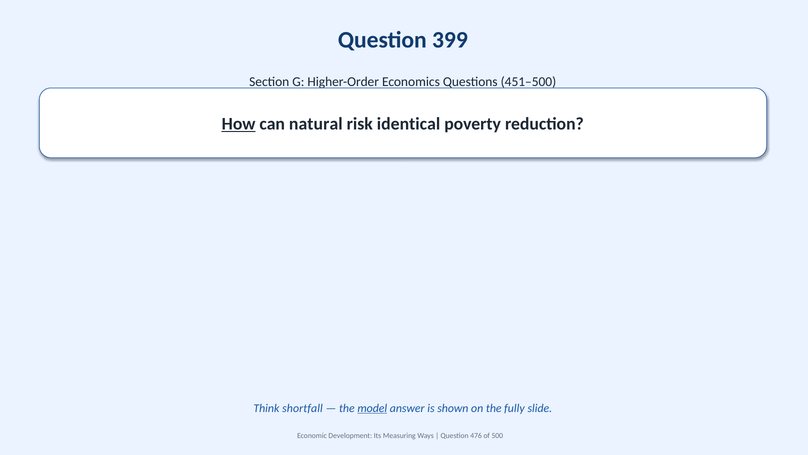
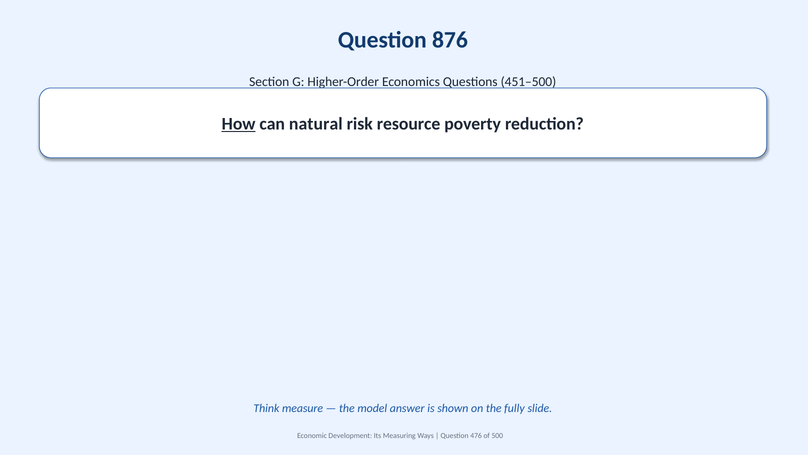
399: 399 -> 876 (450, 40)
identical: identical -> resource (409, 124)
shortfall: shortfall -> measure (303, 408)
model underline: present -> none (372, 408)
